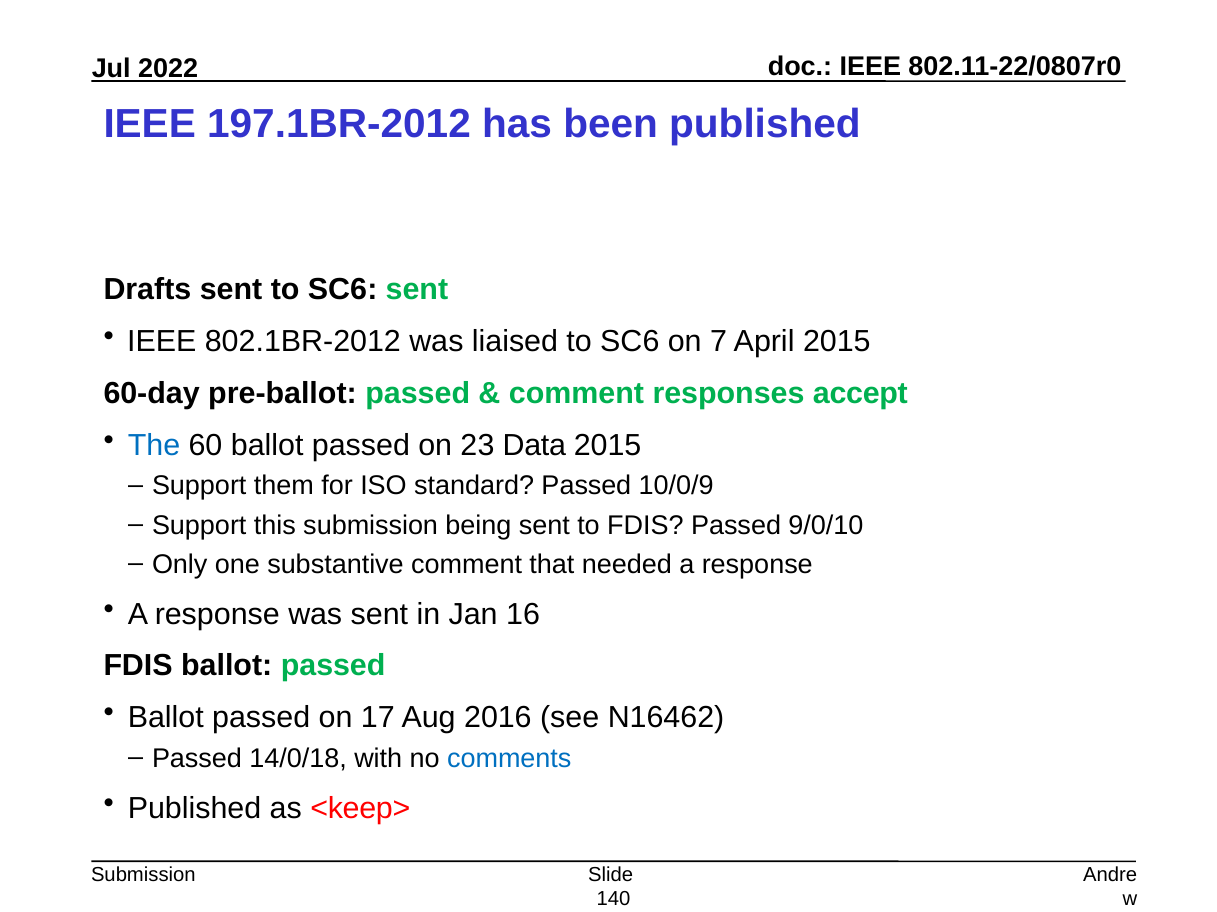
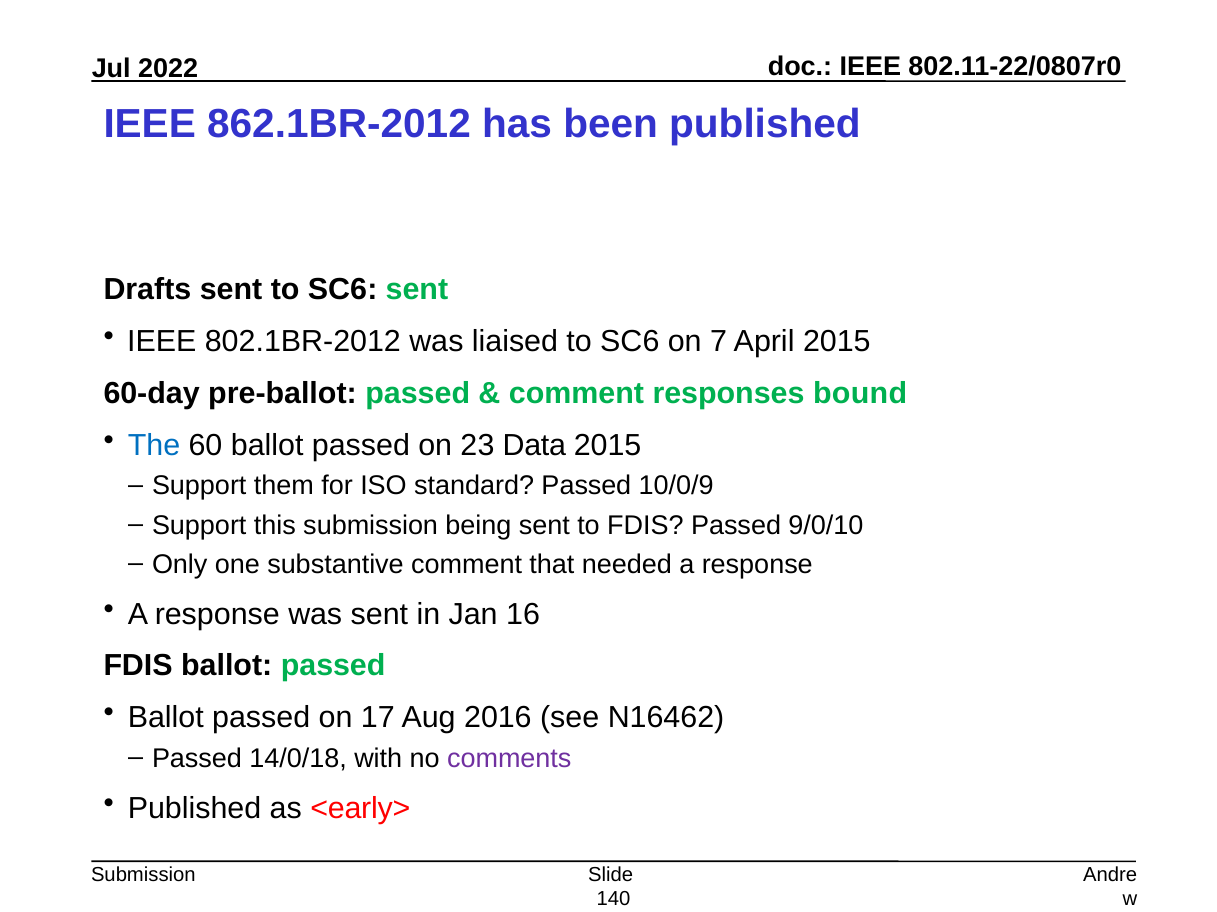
197.1BR-2012: 197.1BR-2012 -> 862.1BR-2012 (339, 125)
accept: accept -> bound (860, 394)
comments colour: blue -> purple (509, 759)
<keep>: <keep> -> <early> (360, 809)
